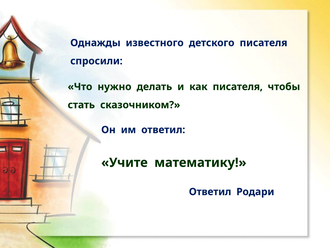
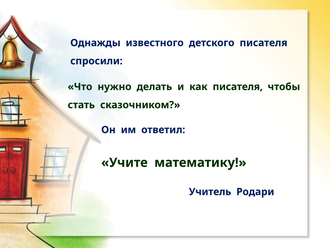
Ответил: Ответил -> Учитель (210, 191)
